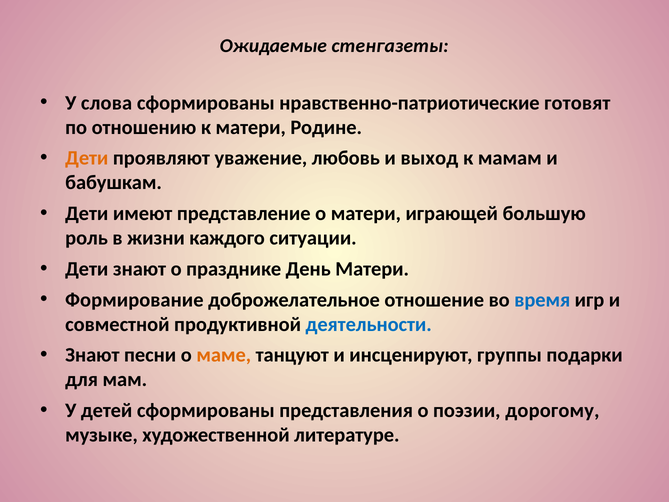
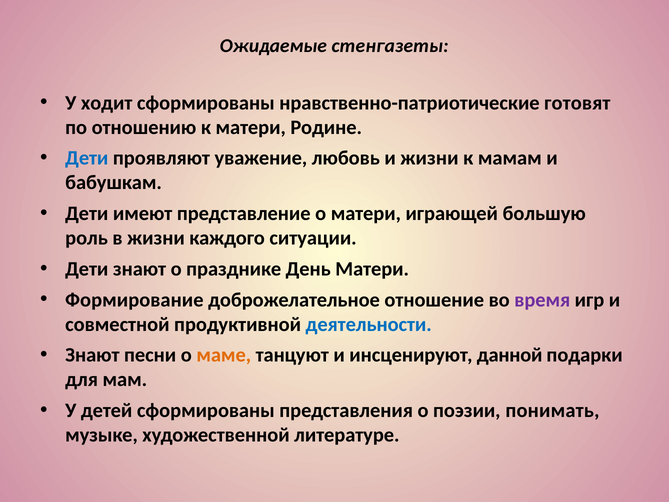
слова: слова -> ходит (107, 103)
Дети colour: orange -> blue (87, 158)
и выход: выход -> жизни (429, 158)
время colour: blue -> purple (542, 300)
группы: группы -> данной (510, 355)
дорогому: дорогому -> понимать (552, 410)
